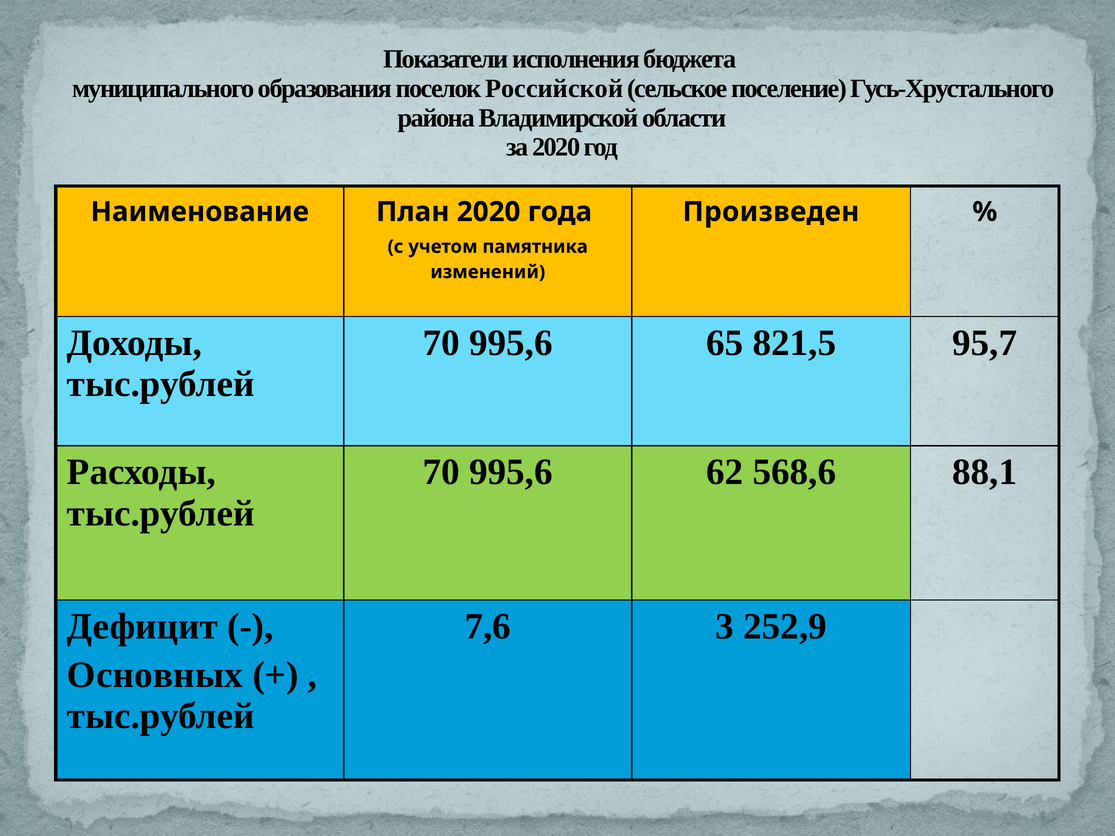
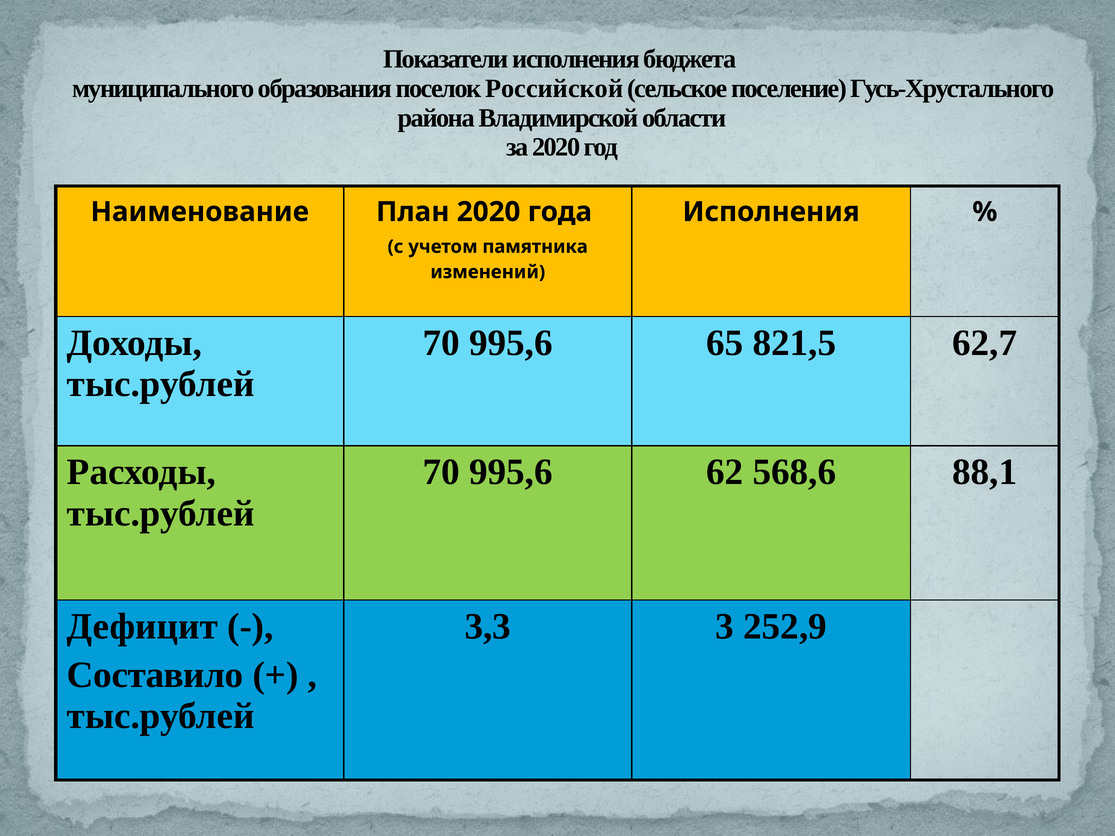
Произведен: Произведен -> Исполнения (771, 212)
95,7: 95,7 -> 62,7 (985, 343)
7,6: 7,6 -> 3,3 (488, 627)
Основных: Основных -> Составило (155, 675)
